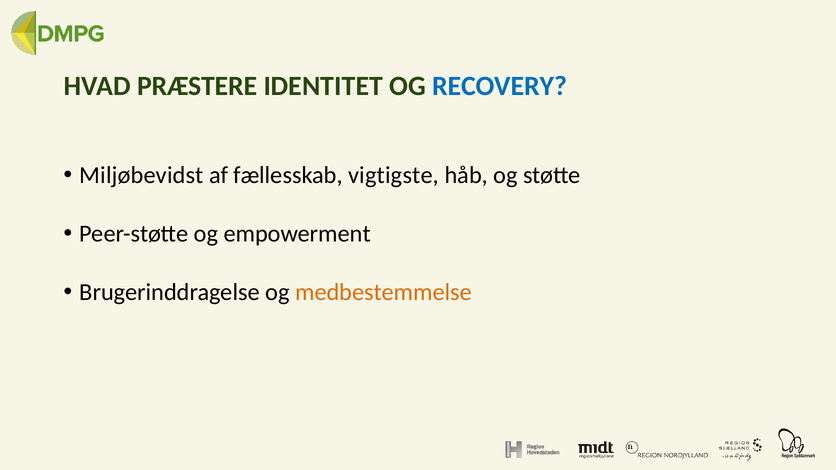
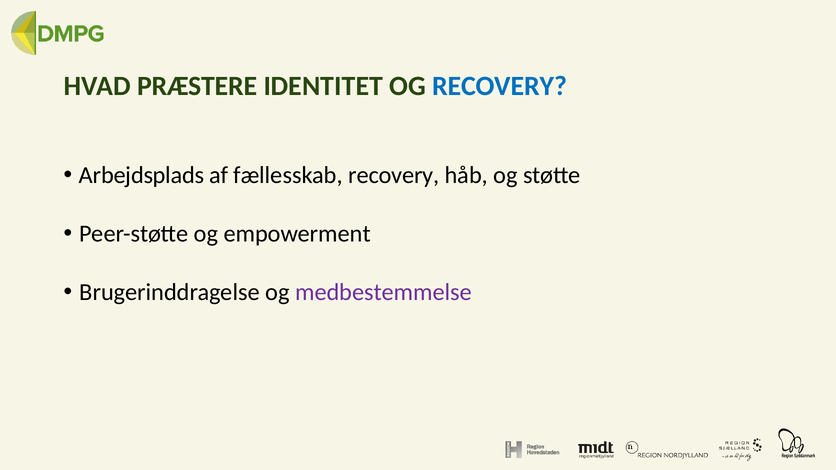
Miljøbevidst: Miljøbevidst -> Arbejdsplads (142, 175)
fællesskab vigtigste: vigtigste -> recovery (394, 175)
medbestemmelse colour: orange -> purple (384, 292)
